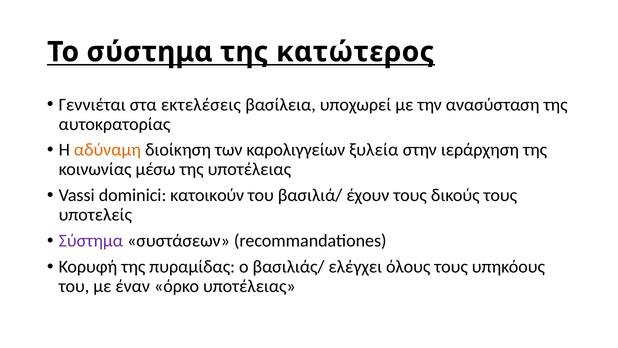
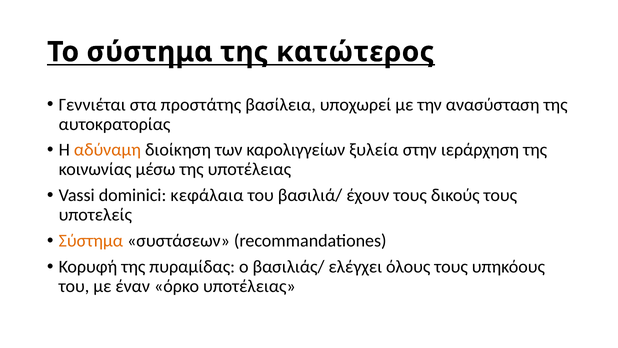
εκτελέσεις: εκτελέσεις -> προστάτης (201, 104)
κατοικούν: κατοικούν -> κεφάλαια (207, 195)
Σύστημα colour: purple -> orange (91, 241)
